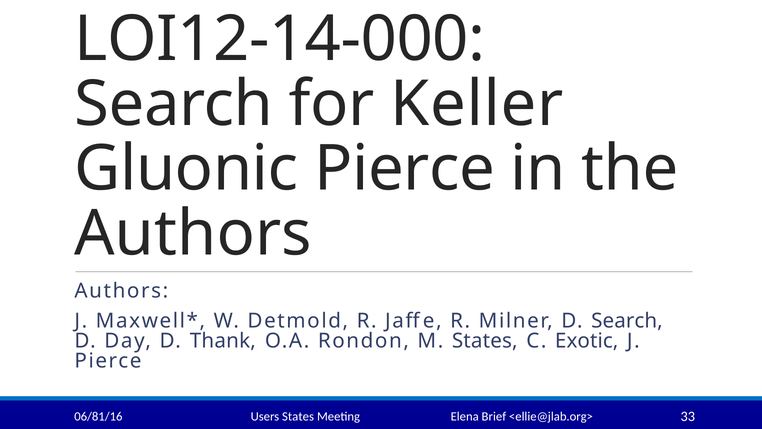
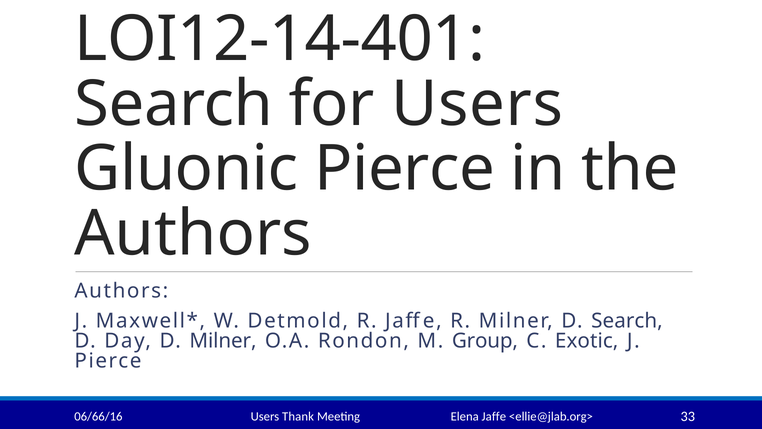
LOI12-14-000: LOI12-14-000 -> LOI12-14-401 (280, 39)
for Keller: Keller -> Users (477, 104)
D Thank: Thank -> Milner (223, 341)
M States: States -> Group (485, 341)
06/81/16: 06/81/16 -> 06/66/16 (98, 416)
Users States: States -> Thank (298, 416)
Elena Brief: Brief -> Jaffe (494, 416)
